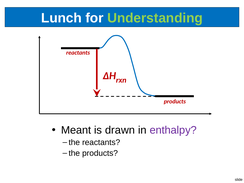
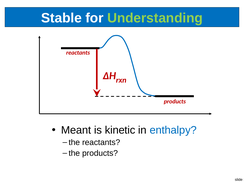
Lunch: Lunch -> Stable (61, 18)
drawn: drawn -> kinetic (120, 130)
enthalpy colour: purple -> blue (173, 130)
